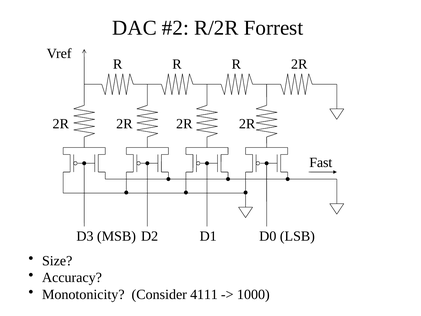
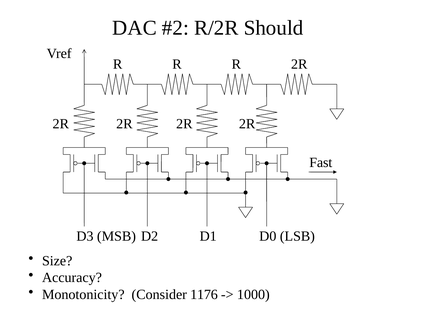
Forrest: Forrest -> Should (274, 28)
4111: 4111 -> 1176 (204, 294)
